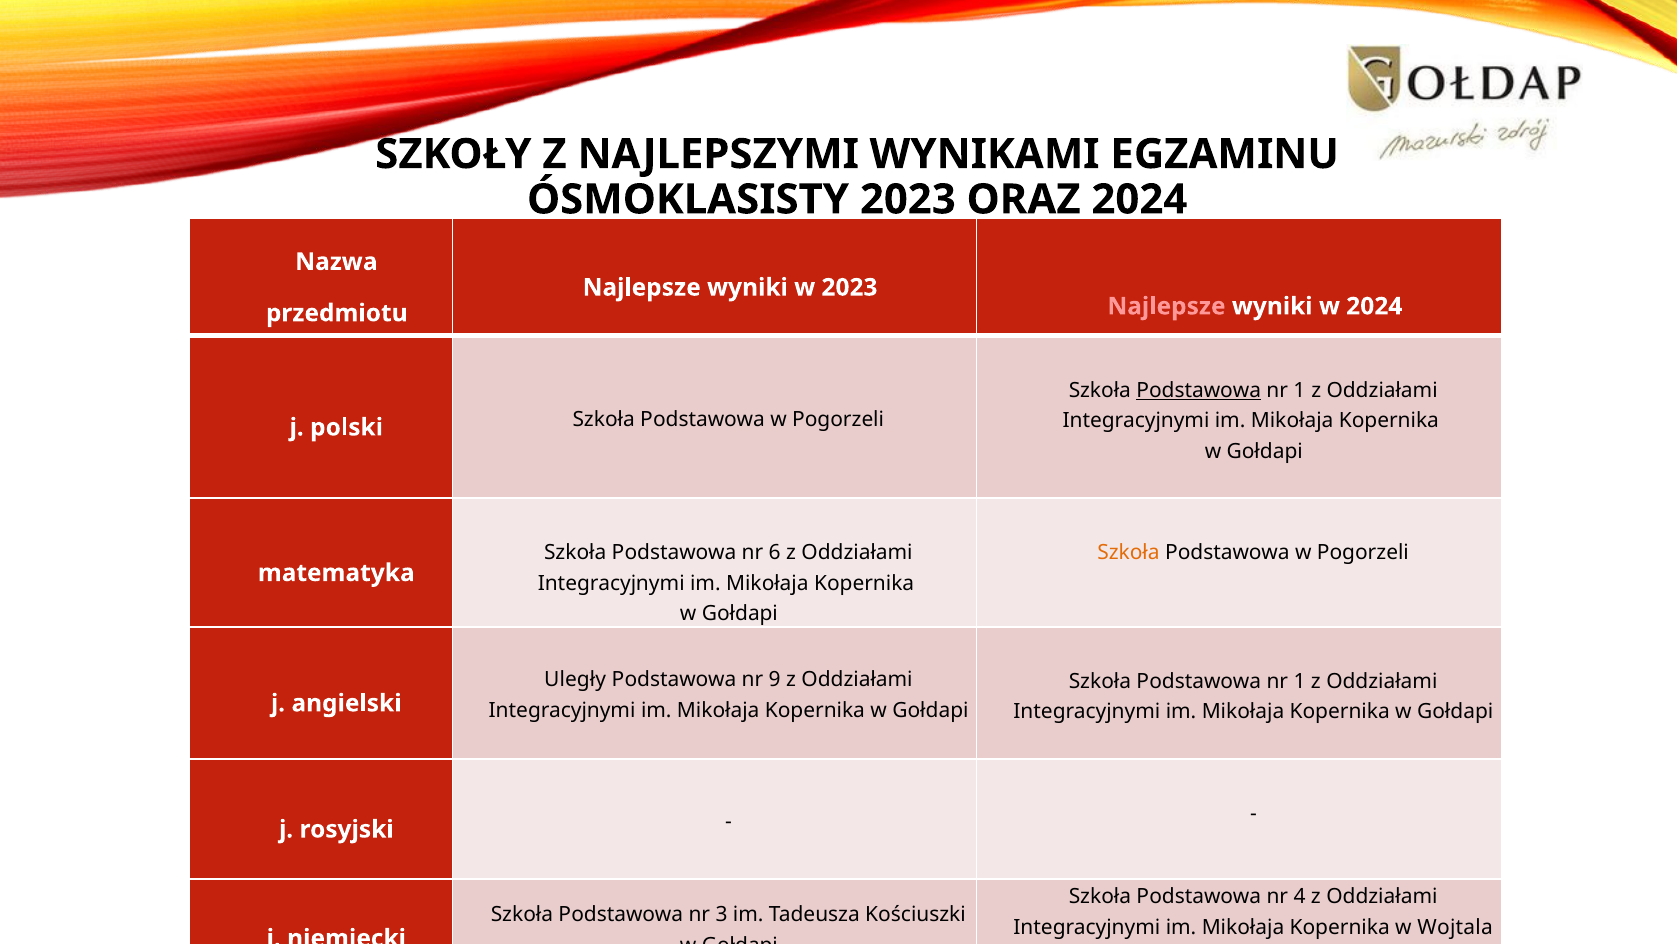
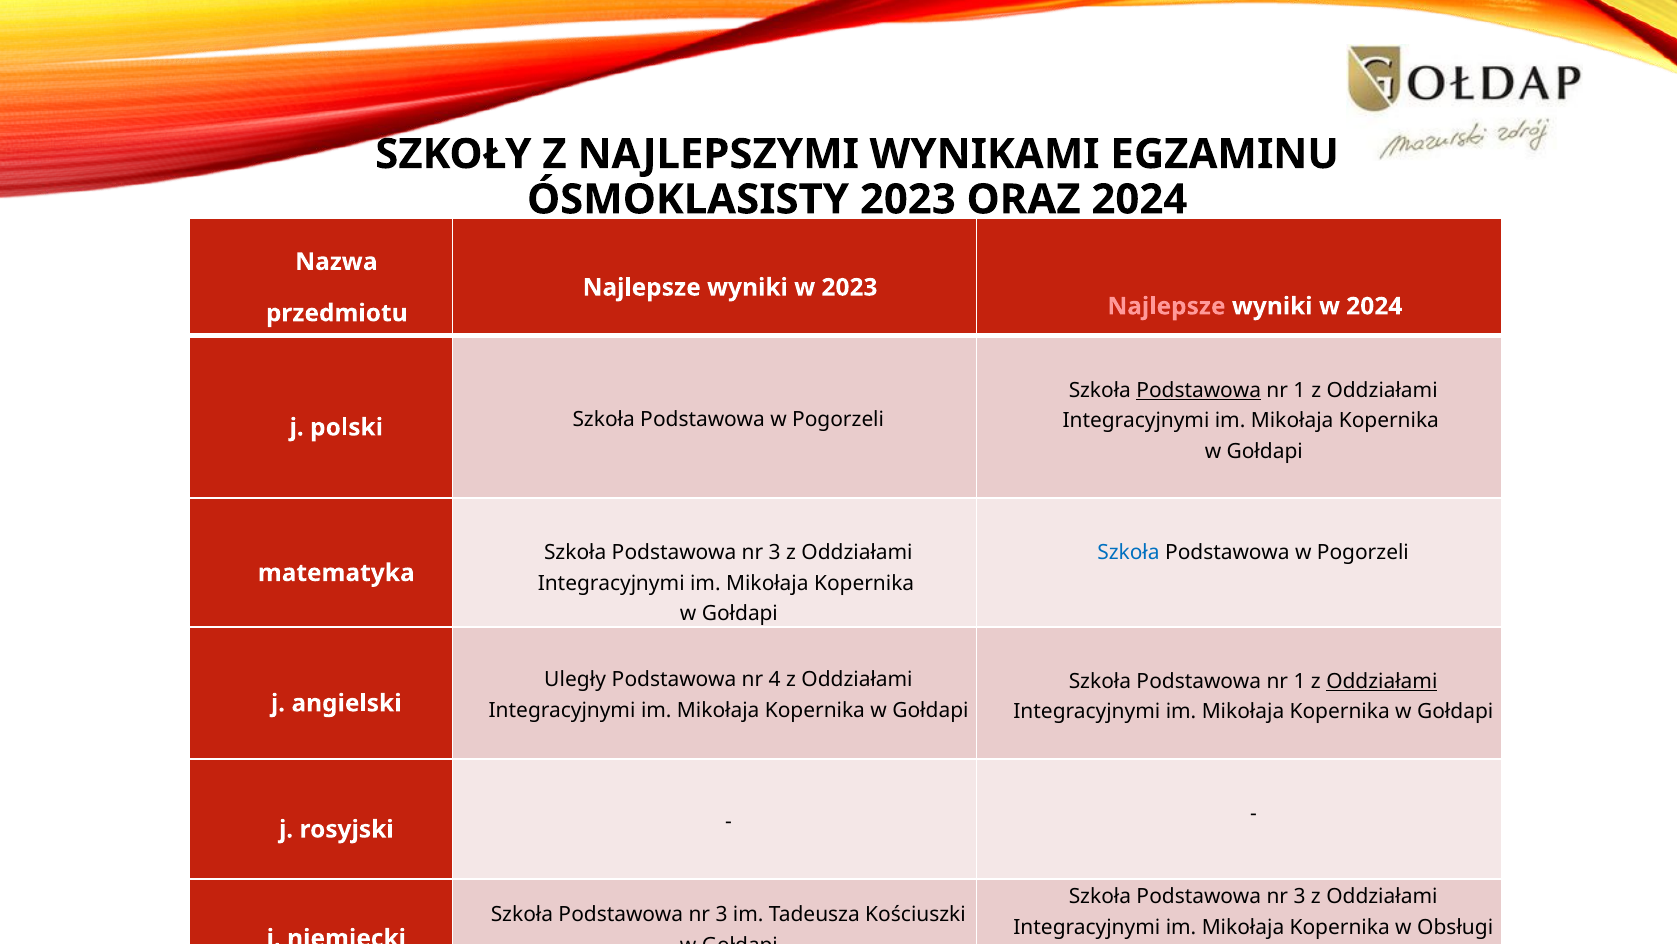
6: 6 -> 3 (775, 552)
Szkoła colour: orange -> blue (1129, 552)
9: 9 -> 4 (775, 679)
Oddziałami underline: none -> present (1382, 681)
4: 4 -> 3 (1300, 896)
Wojtala: Wojtala -> Obsługi (1455, 926)
